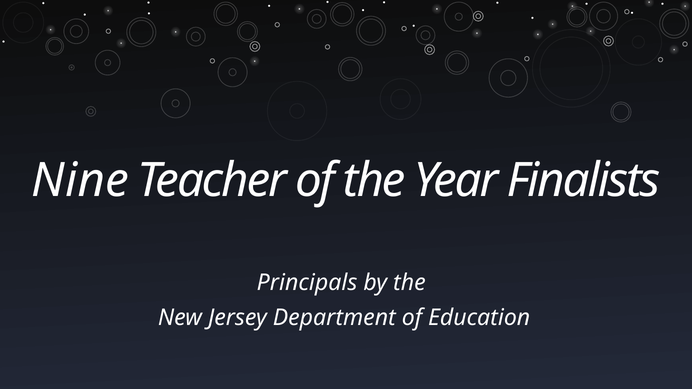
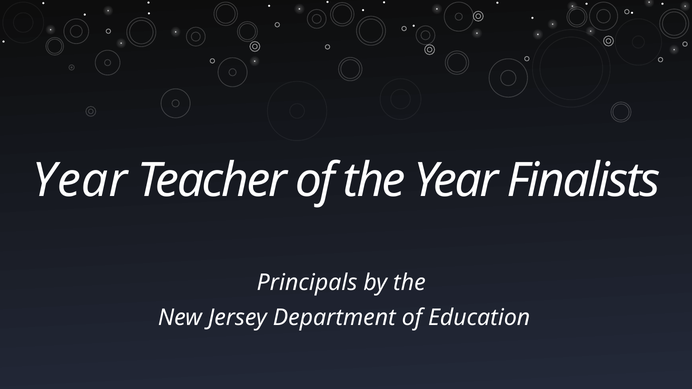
Nine: Nine -> Year (80, 181)
